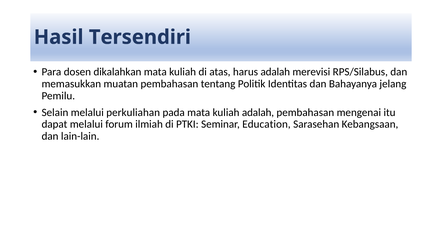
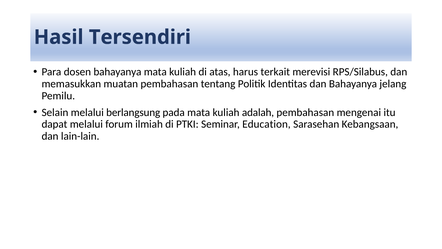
dosen dikalahkan: dikalahkan -> bahayanya (117, 72)
harus adalah: adalah -> terkait (275, 72)
perkuliahan: perkuliahan -> berlangsung (133, 112)
